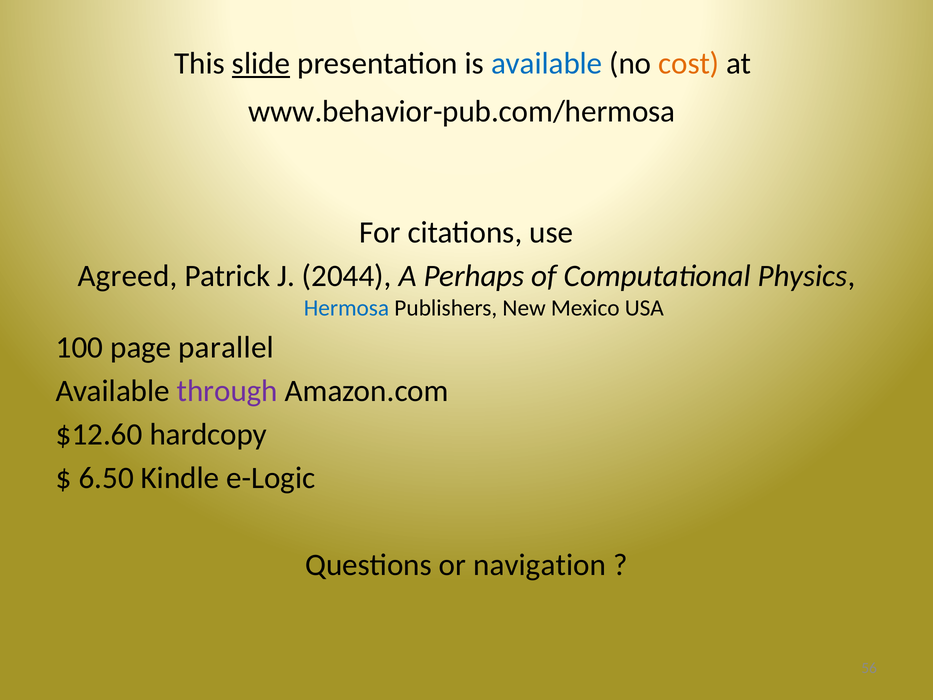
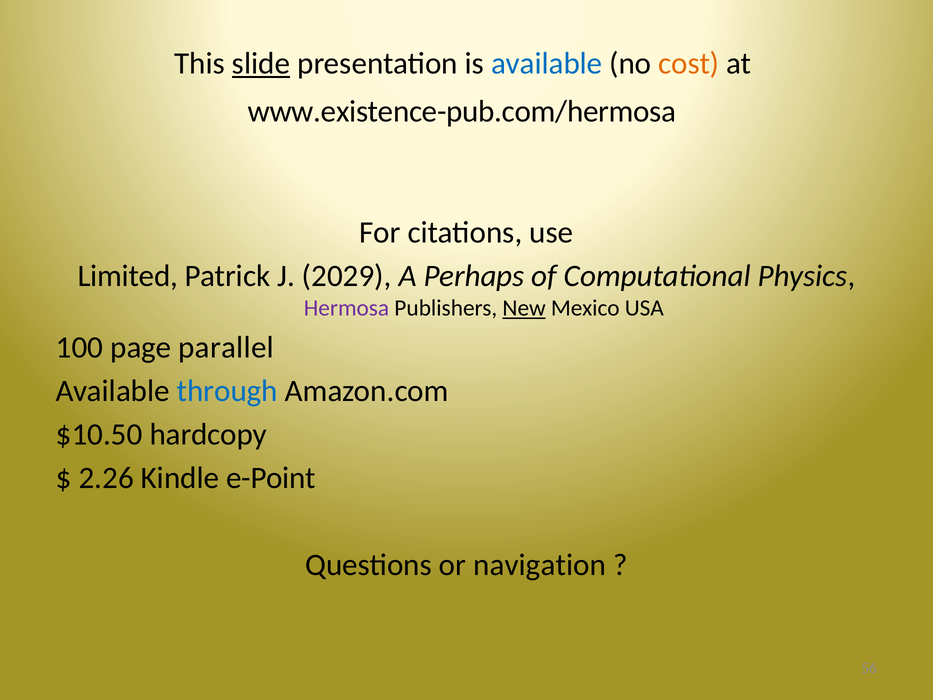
www.behavior-pub.com/hermosa: www.behavior-pub.com/hermosa -> www.existence-pub.com/hermosa (462, 111)
Agreed: Agreed -> Limited (128, 276)
2044: 2044 -> 2029 (347, 276)
Hermosa colour: blue -> purple (346, 308)
New underline: none -> present (524, 308)
through colour: purple -> blue (227, 391)
$12.60: $12.60 -> $10.50 (99, 434)
6.50: 6.50 -> 2.26 (106, 478)
e-Logic: e-Logic -> e-Point (271, 478)
